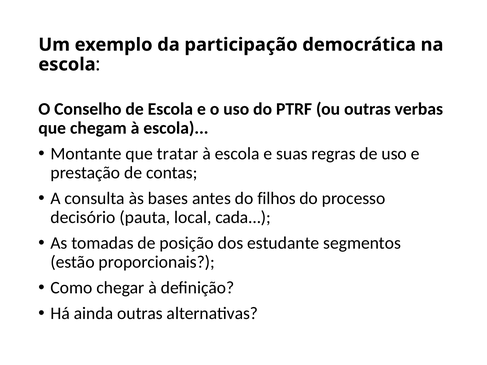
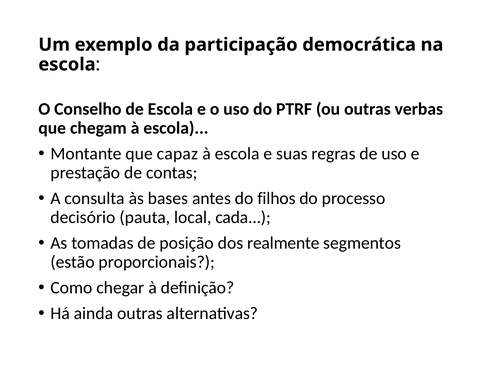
tratar: tratar -> capaz (178, 154)
estudante: estudante -> realmente (283, 243)
